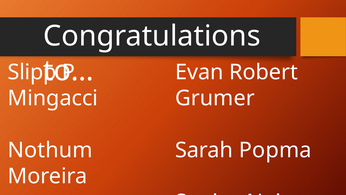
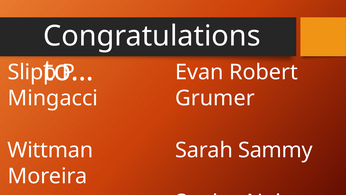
Nothum: Nothum -> Wittman (50, 150)
Popma: Popma -> Sammy (275, 150)
